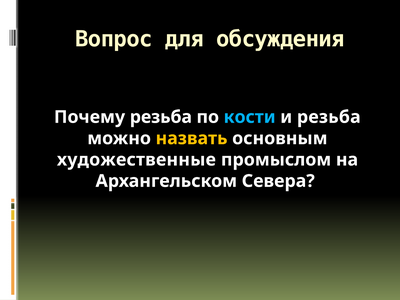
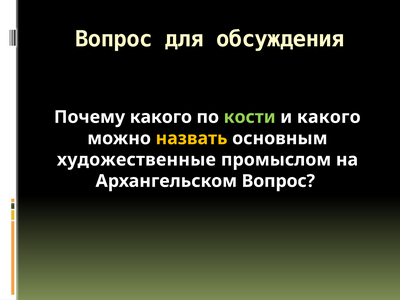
Почему резьба: резьба -> какого (161, 117)
кости colour: light blue -> light green (250, 117)
и резьба: резьба -> какого (329, 117)
Архангельском Севера: Севера -> Вопрос (278, 181)
